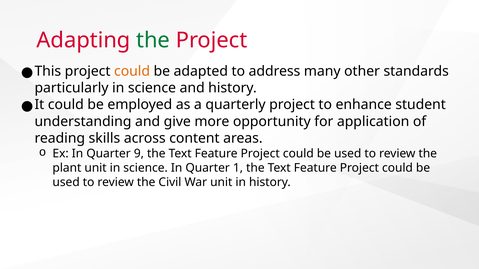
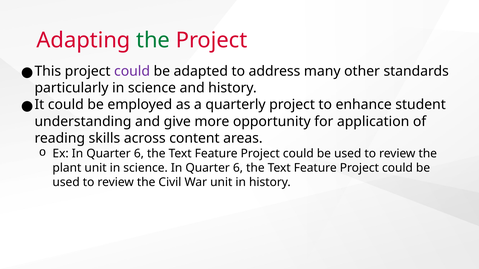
could colour: orange -> purple (132, 71)
Ex In Quarter 9: 9 -> 6 (139, 154)
science In Quarter 1: 1 -> 6 (238, 168)
